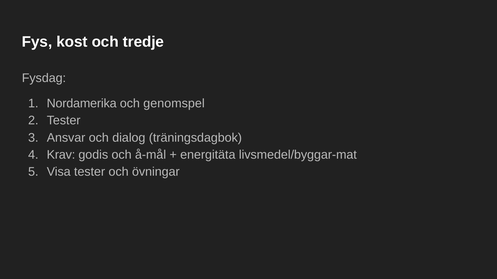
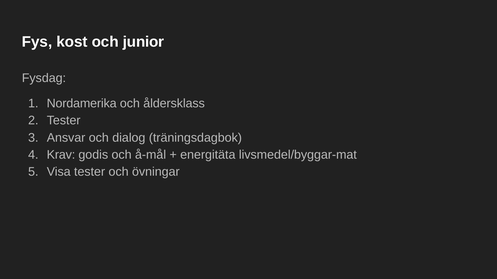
tredje: tredje -> junior (144, 42)
genomspel: genomspel -> åldersklass (174, 104)
